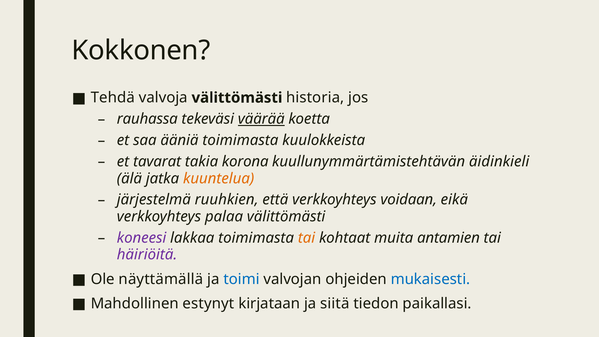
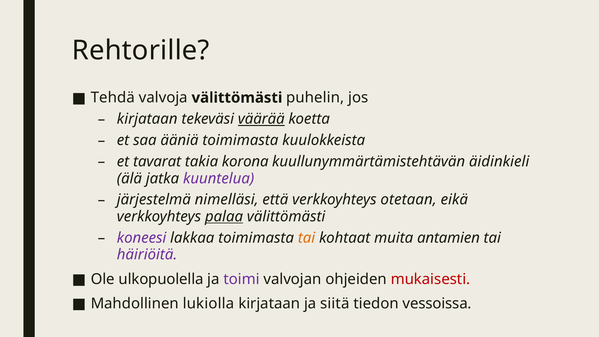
Kokkonen: Kokkonen -> Rehtorille (141, 50)
historia: historia -> puhelin (315, 98)
rauhassa: rauhassa -> kirjataan (147, 119)
kuuntelua colour: orange -> purple (219, 178)
ruuhkien: ruuhkien -> nimelläsi (227, 200)
voidaan: voidaan -> otetaan (409, 200)
palaa underline: none -> present (224, 217)
näyttämällä: näyttämällä -> ulkopuolella (161, 279)
toimi colour: blue -> purple (242, 279)
mukaisesti colour: blue -> red (430, 279)
estynyt: estynyt -> lukiolla (208, 303)
paikallasi: paikallasi -> vessoissa (437, 303)
